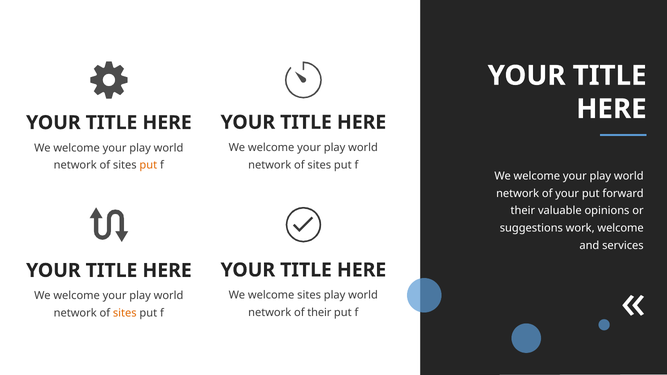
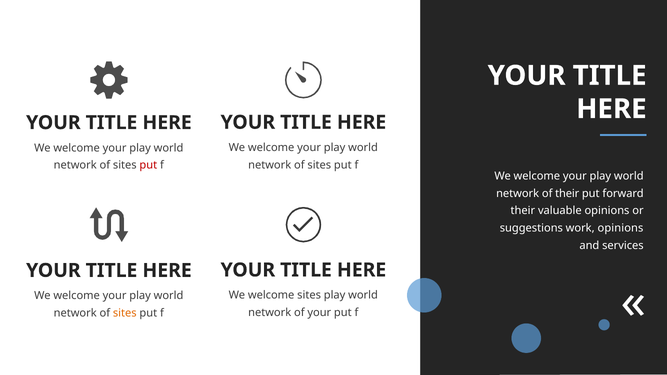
put colour: orange -> red (148, 165)
of your: your -> their (567, 193)
work welcome: welcome -> opinions (621, 228)
of their: their -> your (319, 313)
